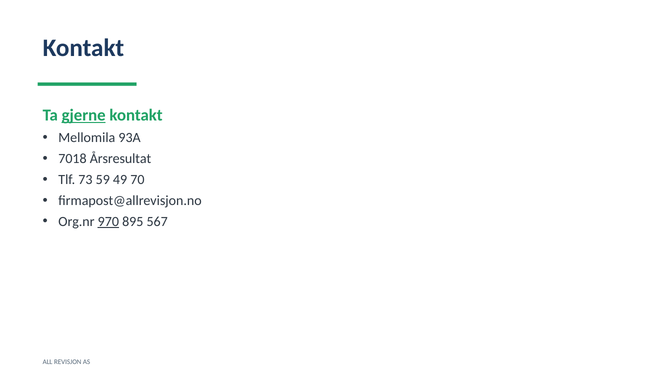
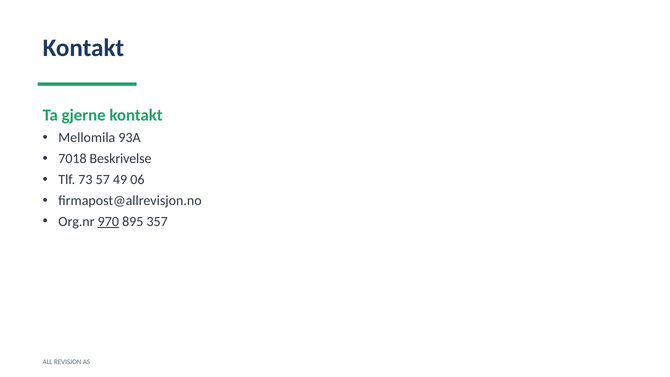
gjerne underline: present -> none (84, 115)
Årsresultat: Årsresultat -> Beskrivelse (121, 159)
59: 59 -> 57 (103, 180)
70: 70 -> 06 (137, 180)
567: 567 -> 357 (157, 222)
